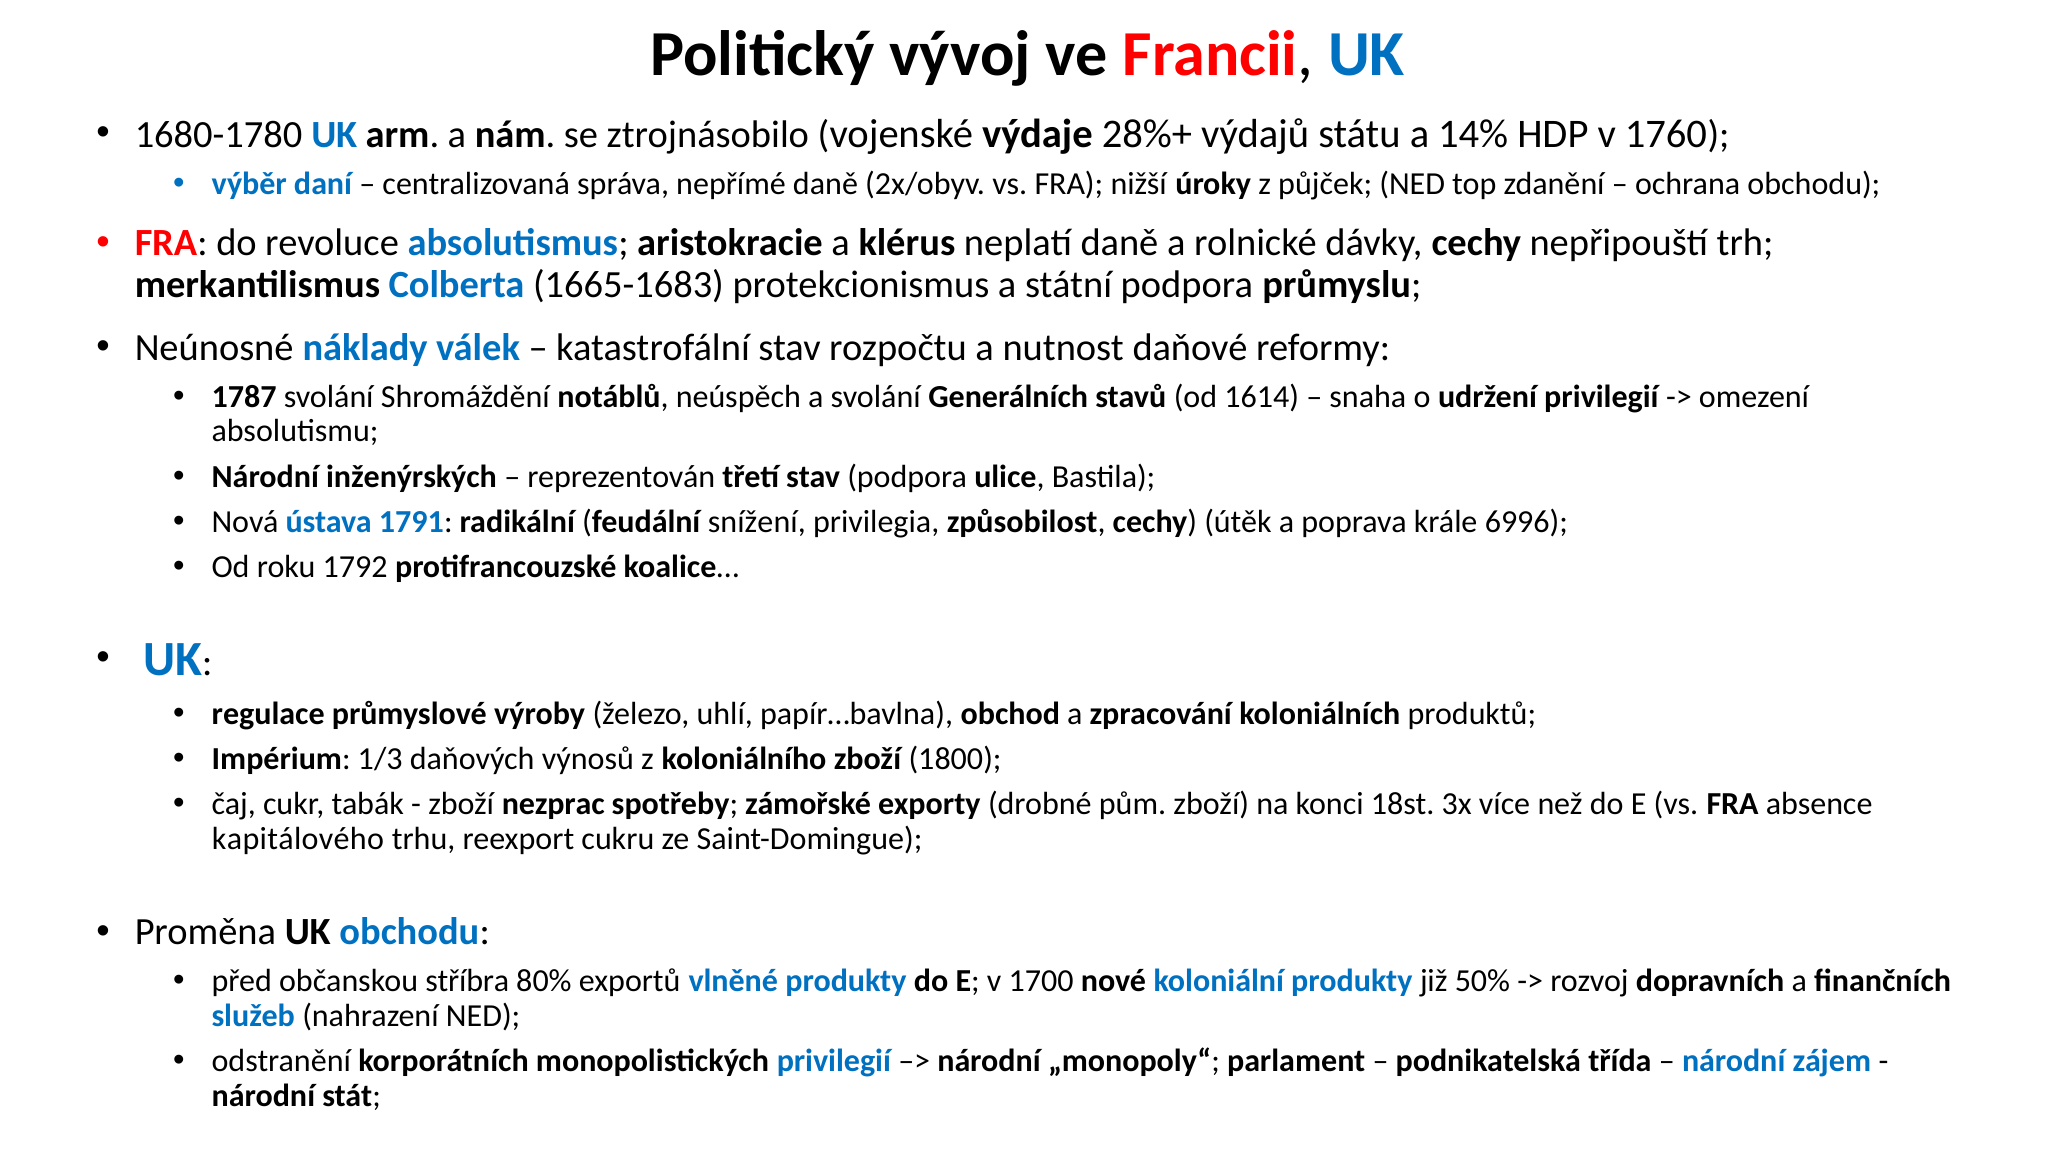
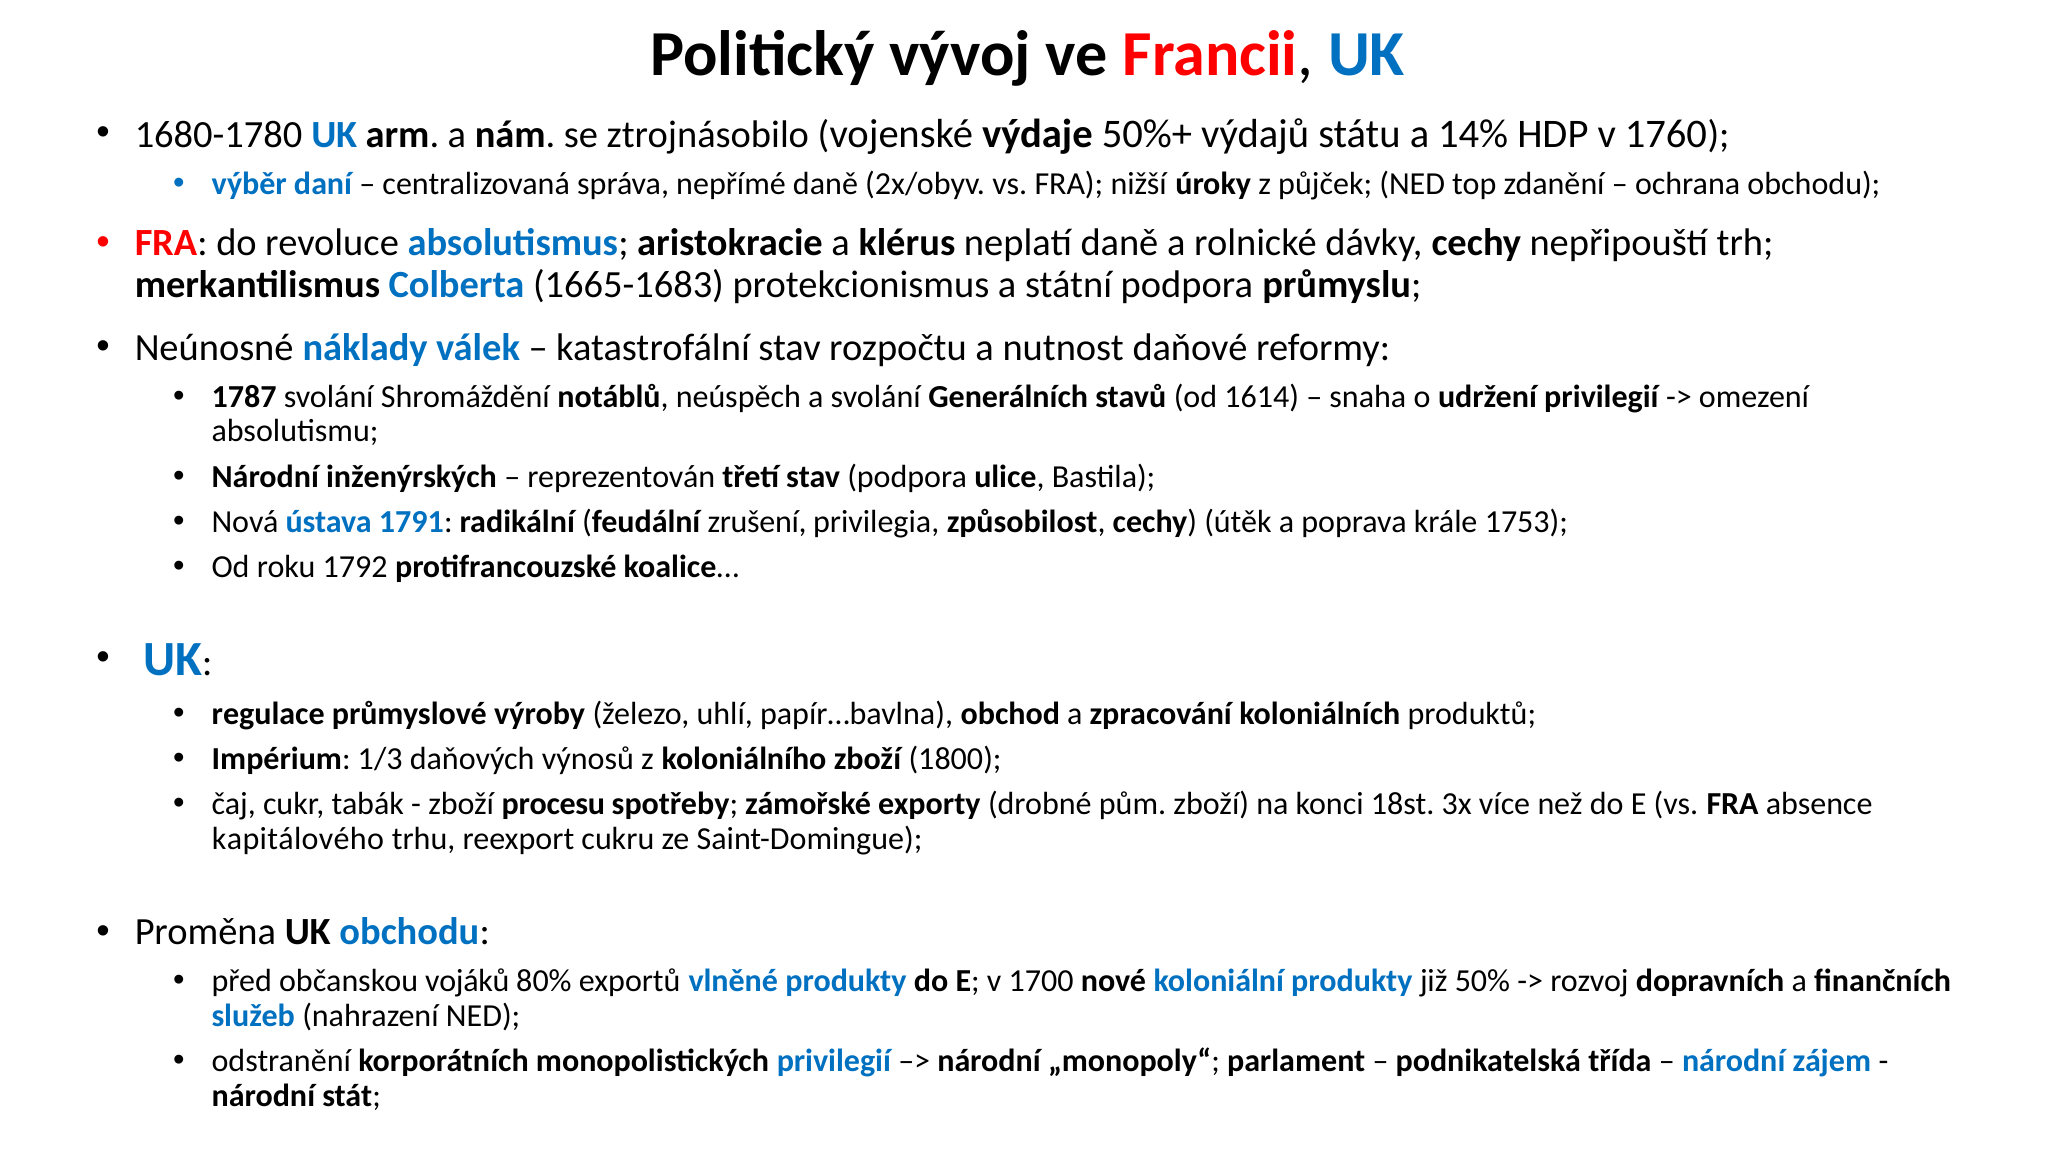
28%+: 28%+ -> 50%+ (1147, 134)
snížení: snížení -> zrušení (757, 522)
6996: 6996 -> 1753 (1526, 522)
nezprac: nezprac -> procesu (553, 804)
stříbra: stříbra -> vojáků (467, 981)
